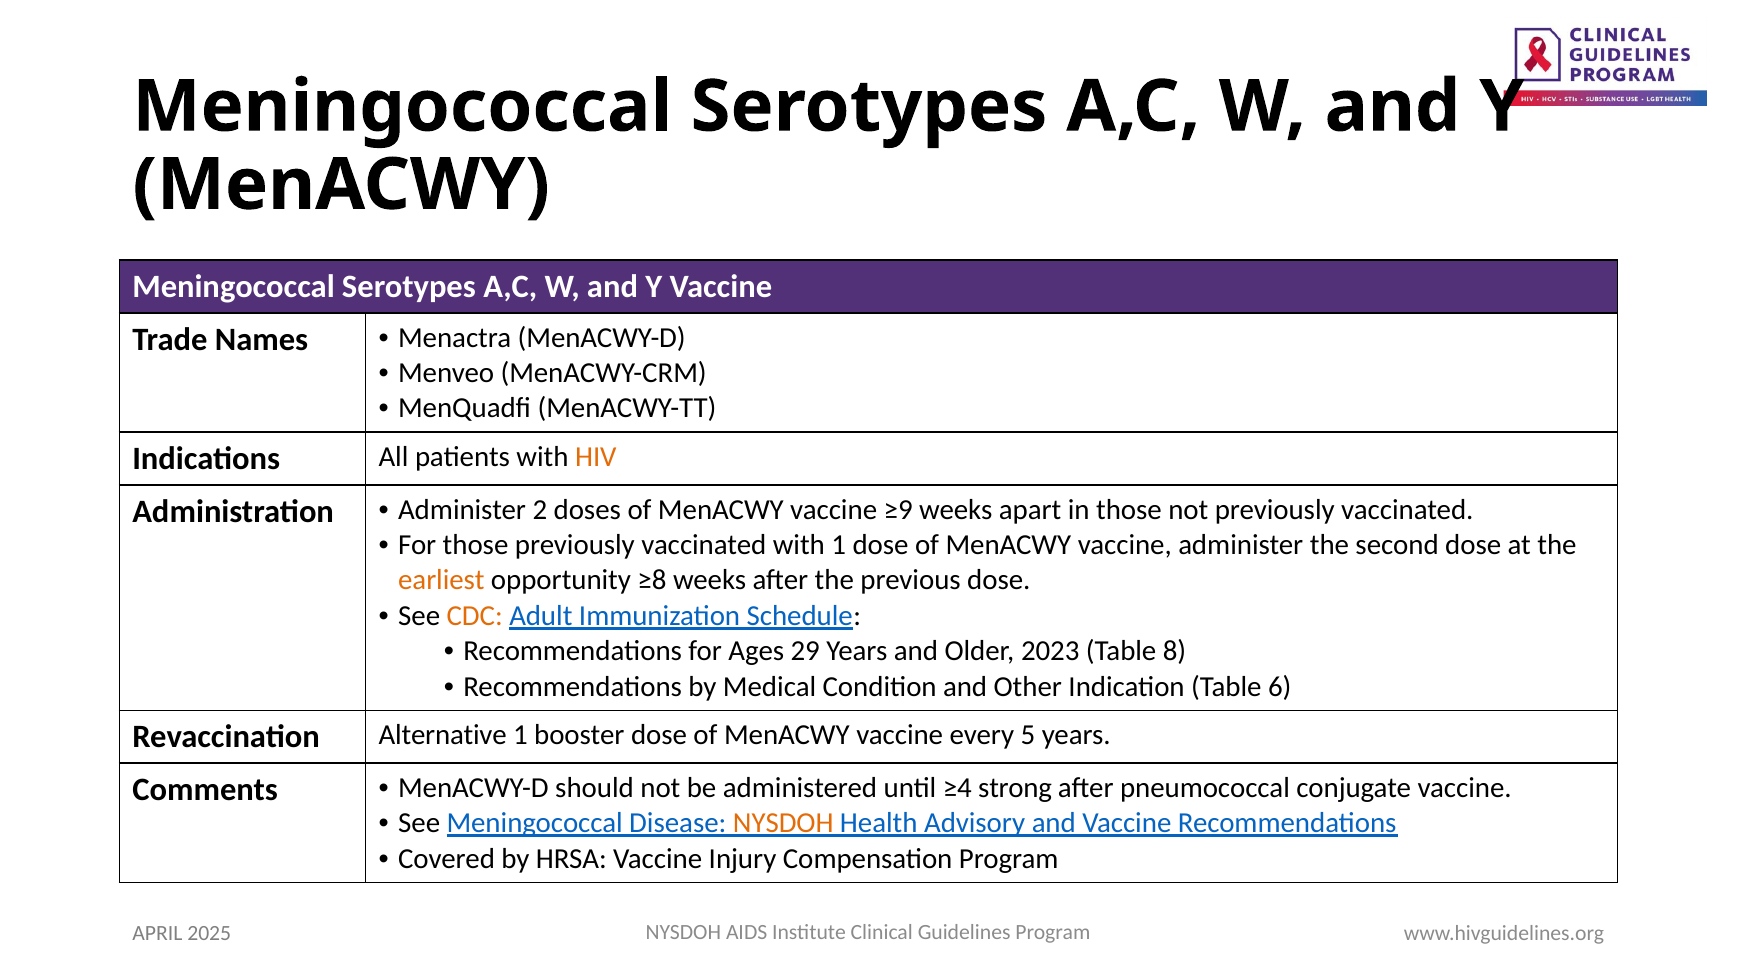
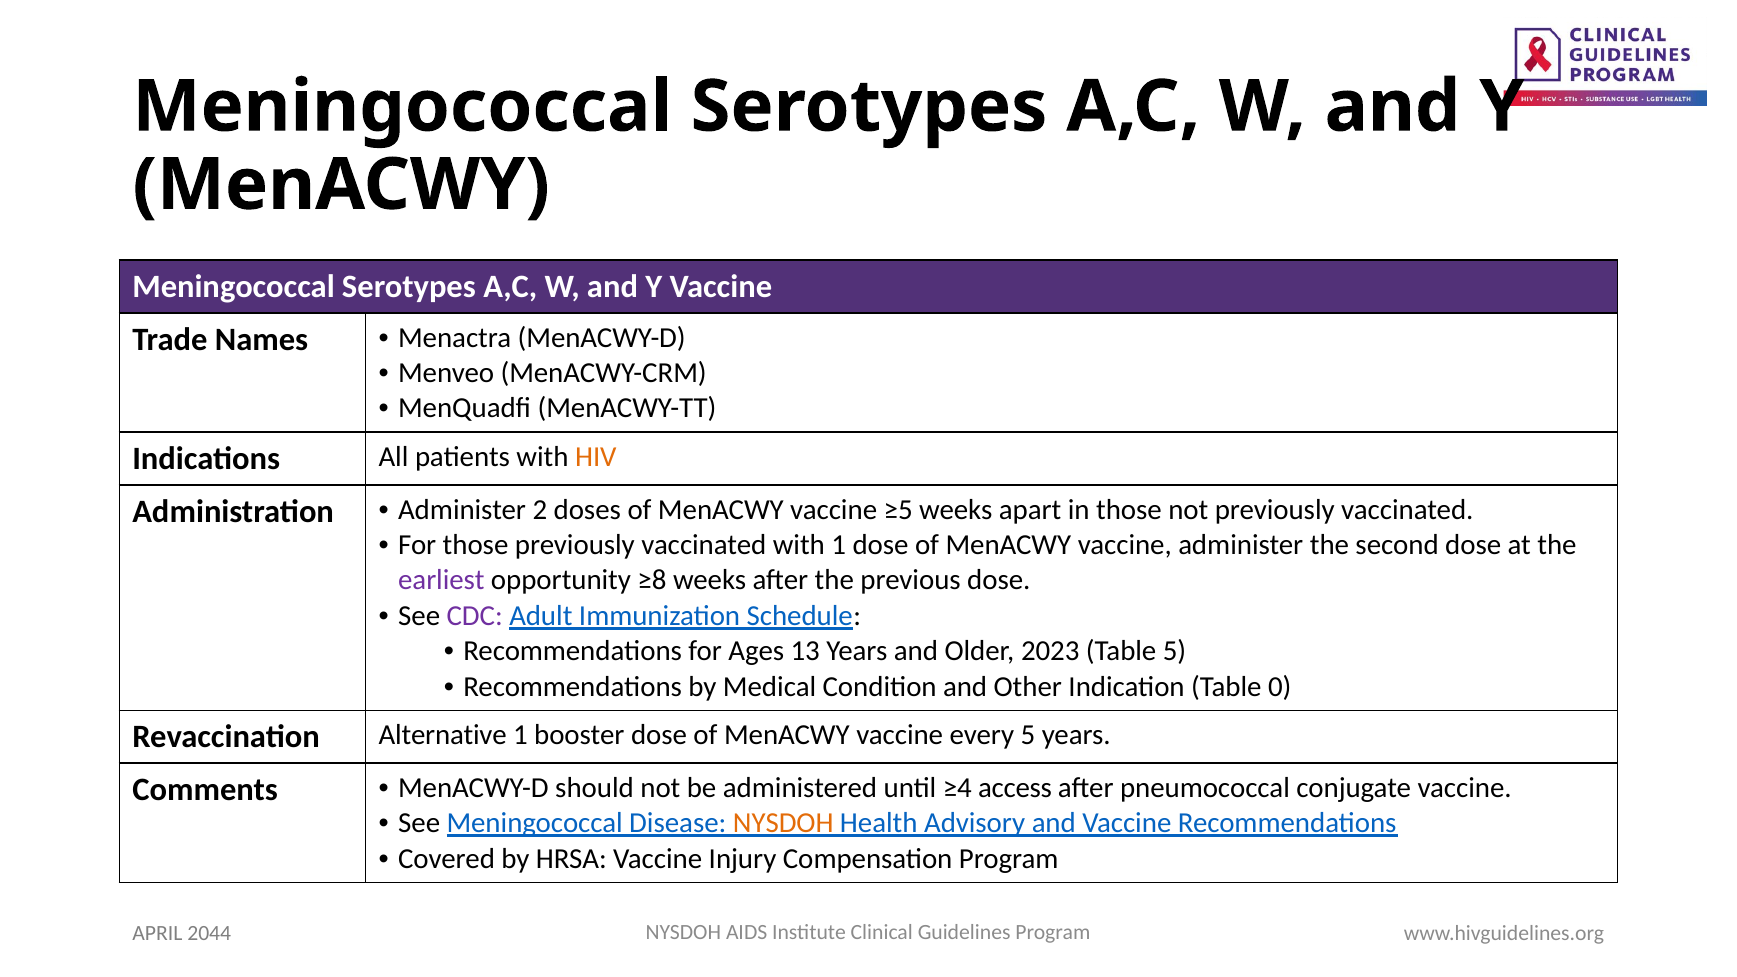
≥9: ≥9 -> ≥5 (898, 510)
earliest colour: orange -> purple (441, 580)
CDC colour: orange -> purple (475, 616)
29: 29 -> 13 (805, 651)
Table 8: 8 -> 5 (1175, 651)
6: 6 -> 0 (1280, 686)
strong: strong -> access (1015, 788)
2025: 2025 -> 2044 (209, 933)
